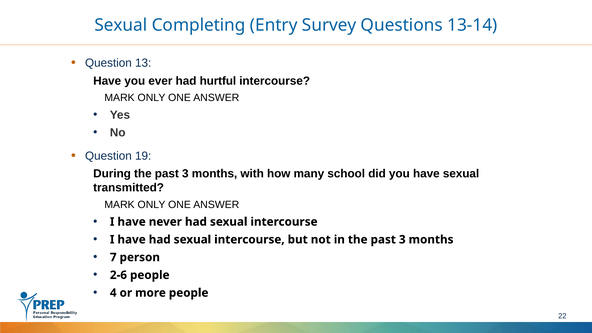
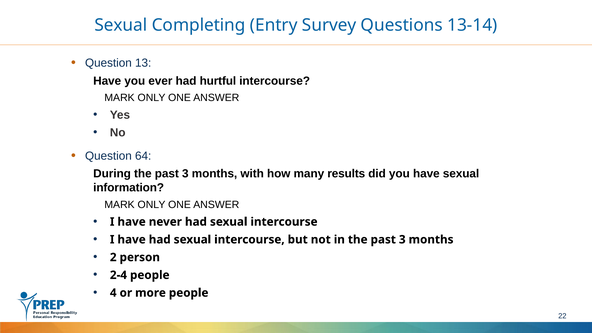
19: 19 -> 64 (143, 156)
school: school -> results (346, 174)
transmitted: transmitted -> information (129, 188)
7: 7 -> 2 (113, 257)
2-6: 2-6 -> 2-4 (118, 275)
